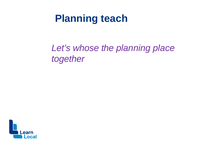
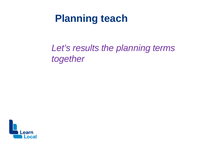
whose: whose -> results (86, 48)
place: place -> terms (164, 48)
